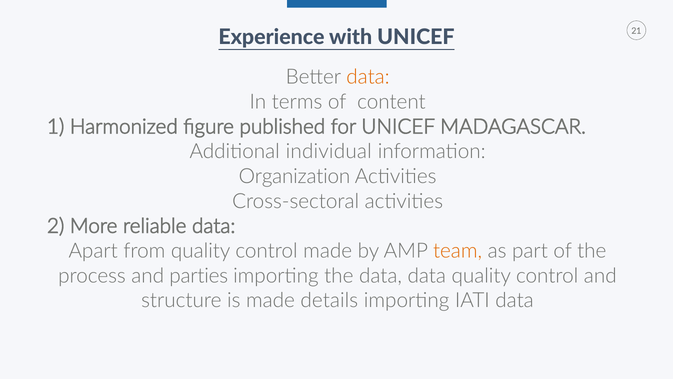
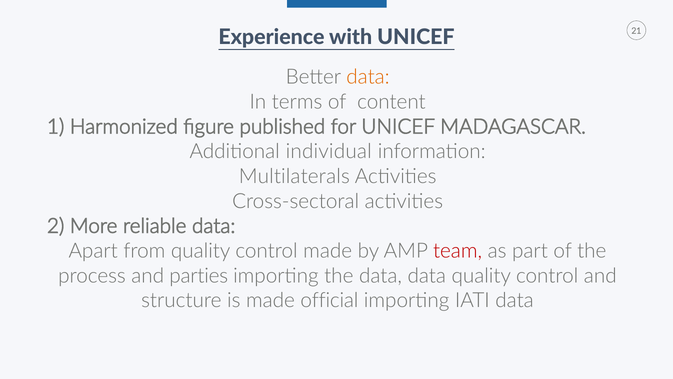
Organization: Organization -> Multilaterals (294, 176)
team colour: orange -> red (458, 251)
details: details -> official (329, 300)
